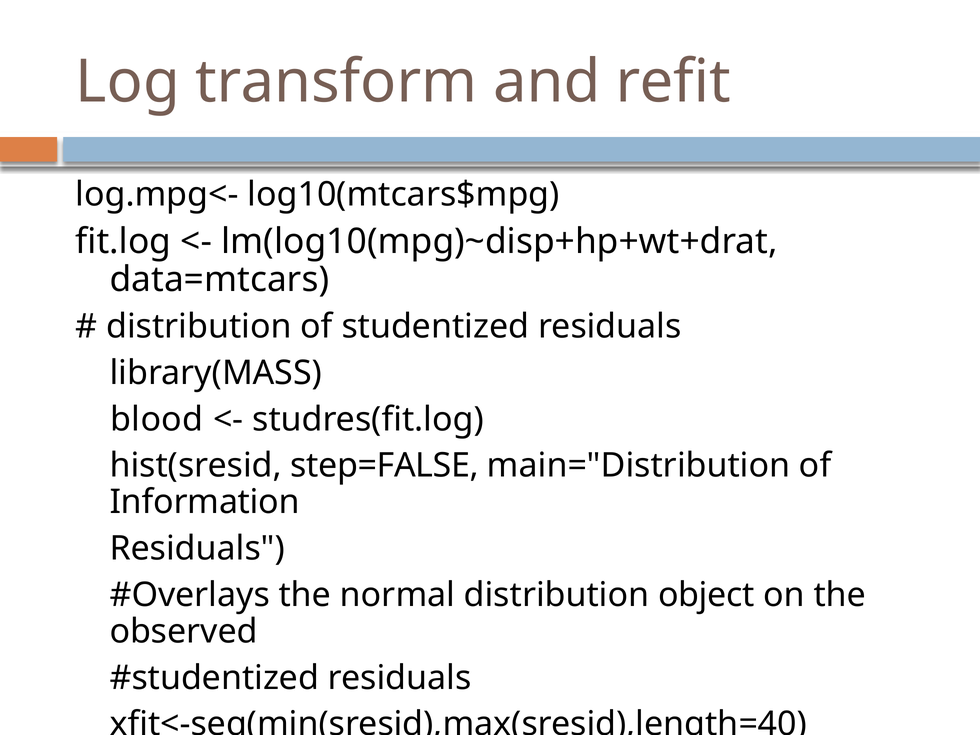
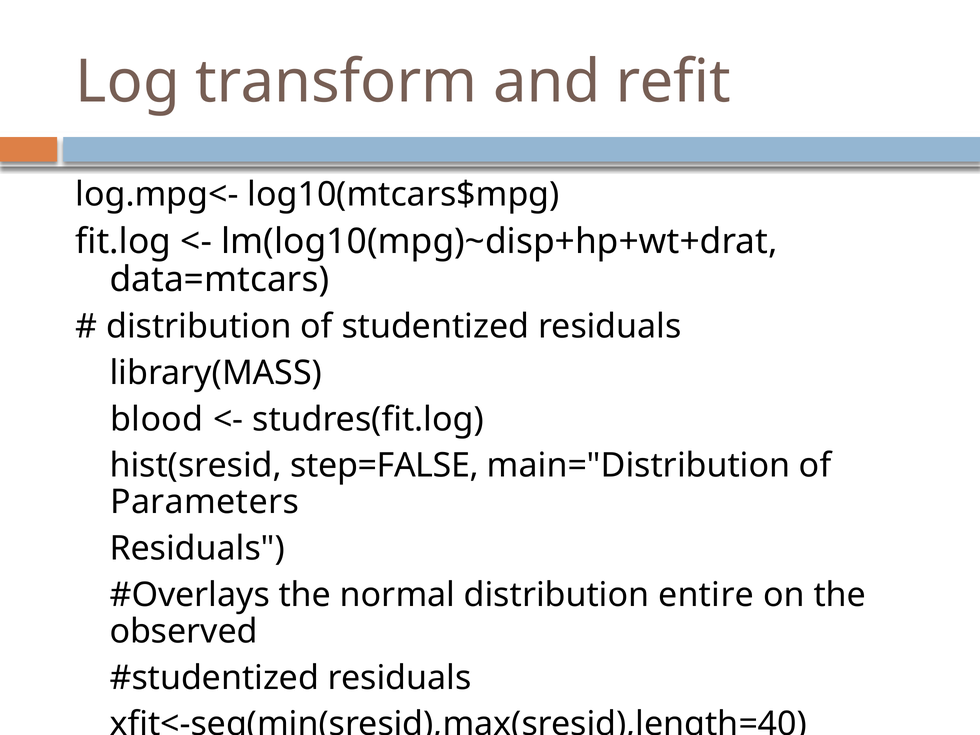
Information: Information -> Parameters (204, 502)
object: object -> entire (706, 595)
